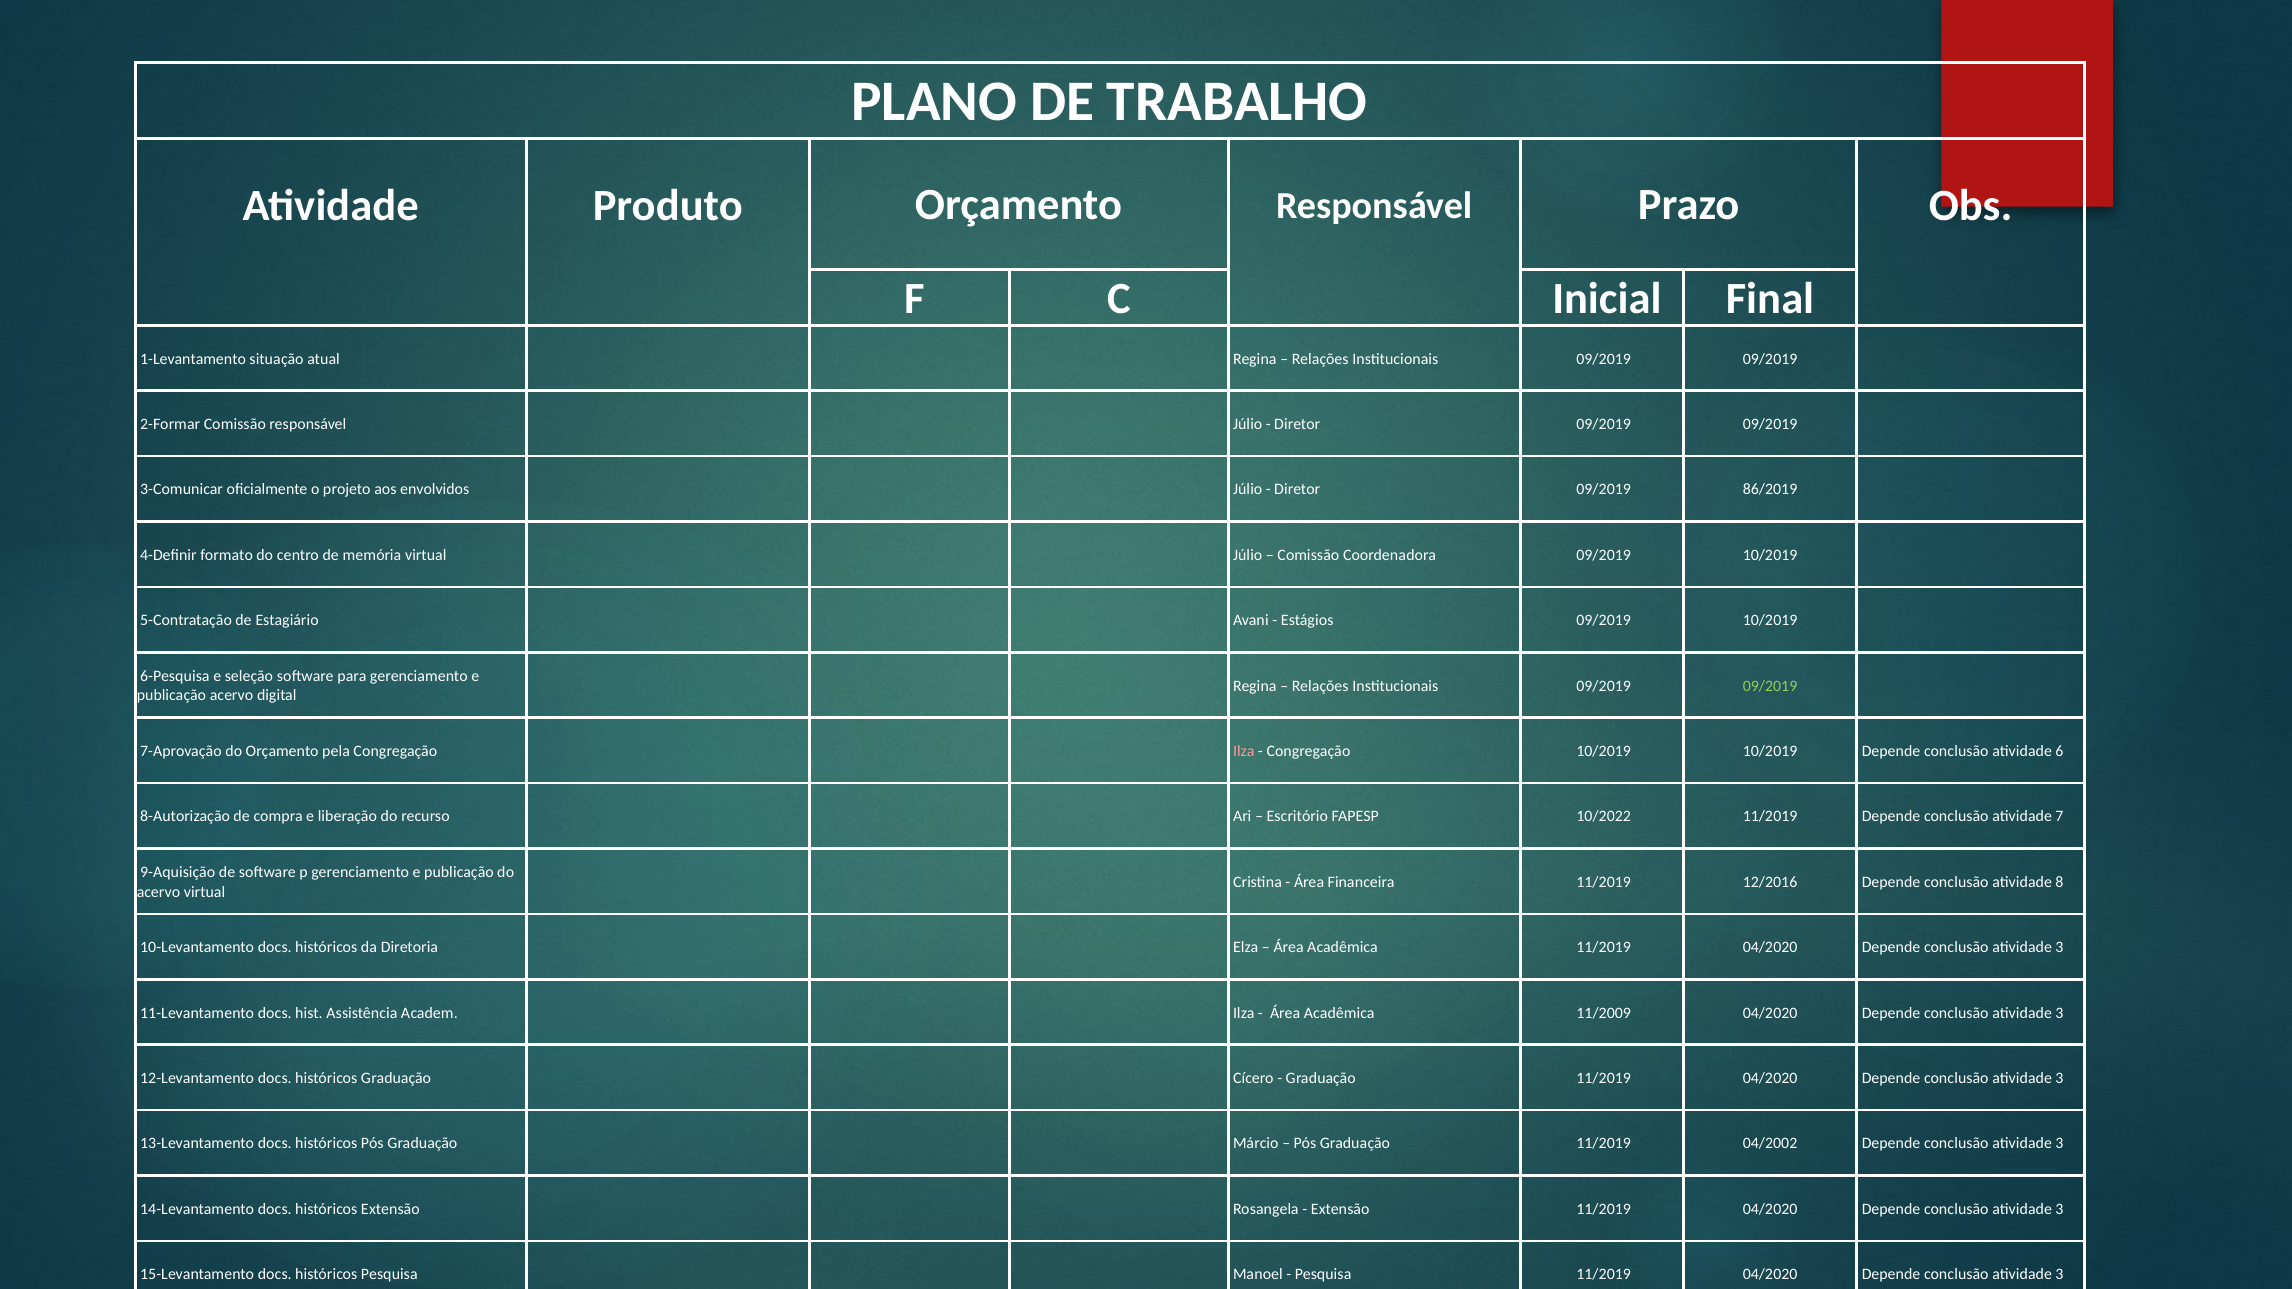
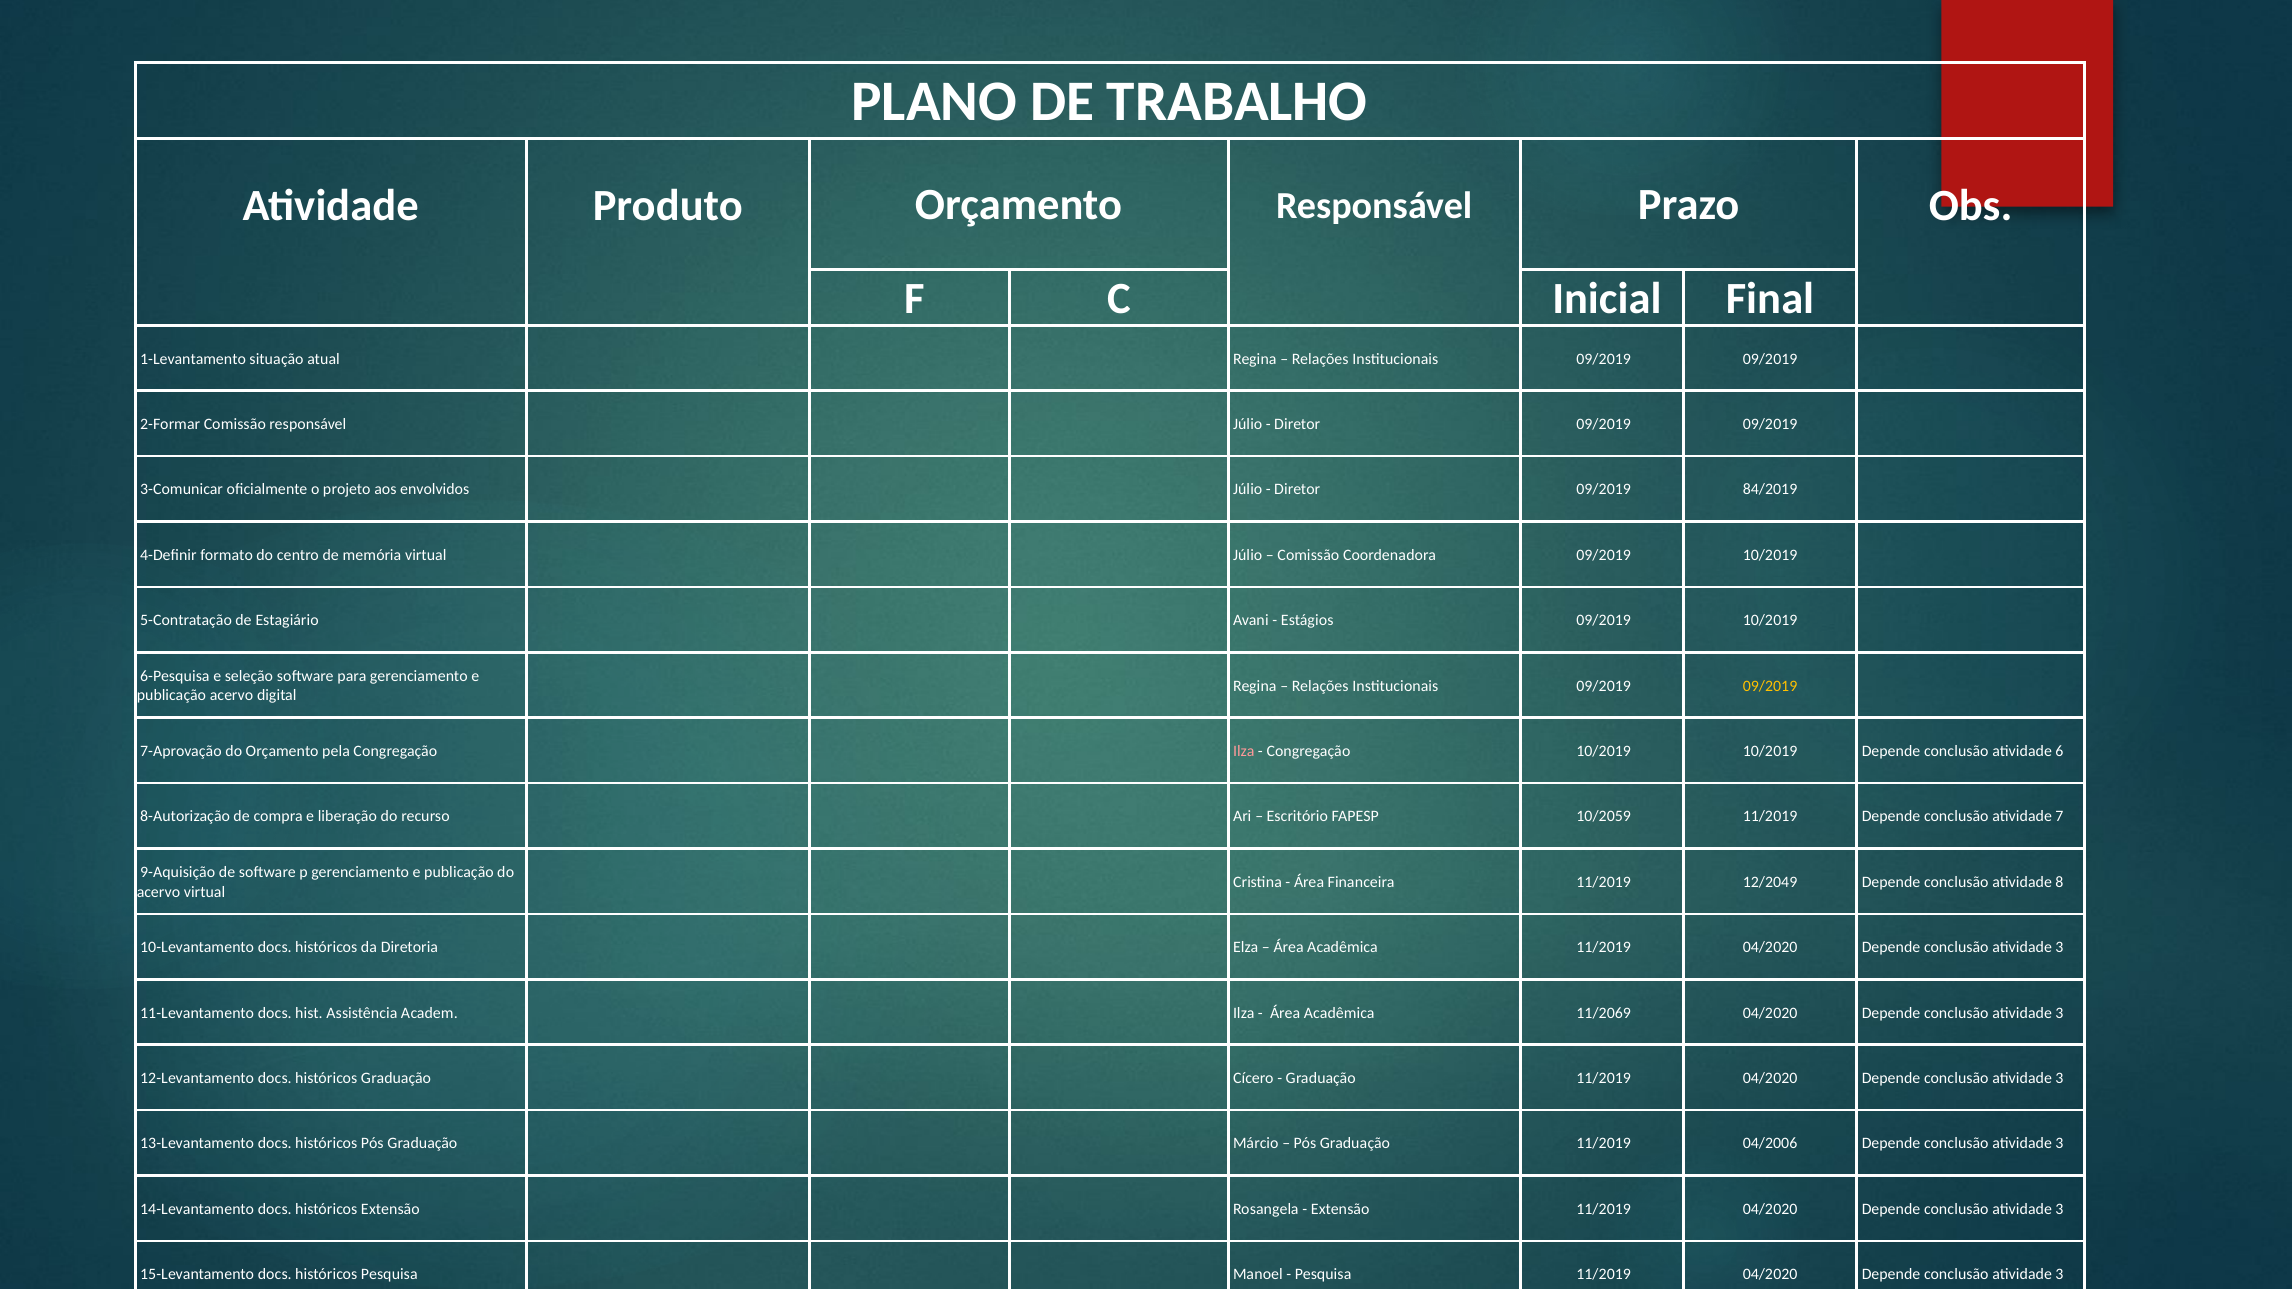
86/2019: 86/2019 -> 84/2019 (1770, 490)
09/2019 colour: light green -> yellow (1770, 686)
10/2022: 10/2022 -> 10/2059 (1604, 817)
12/2016: 12/2016 -> 12/2049 (1770, 882)
11/2009: 11/2009 -> 11/2069 (1604, 1013)
04/2002: 04/2002 -> 04/2006 (1770, 1144)
